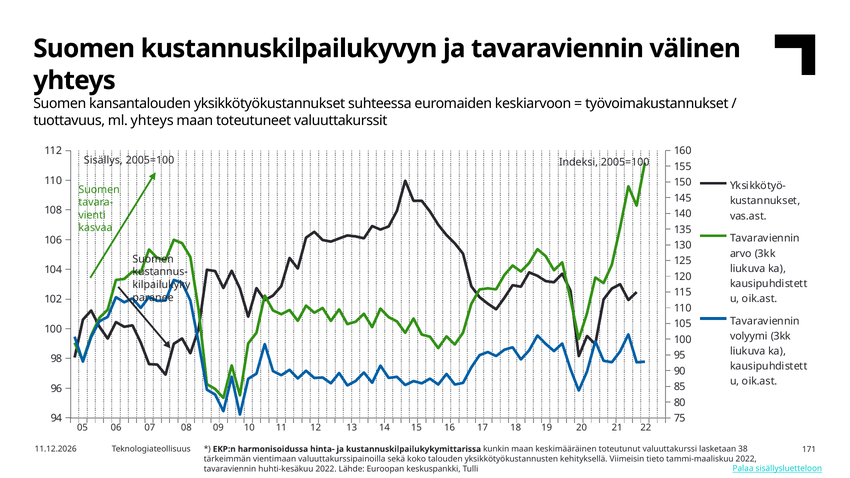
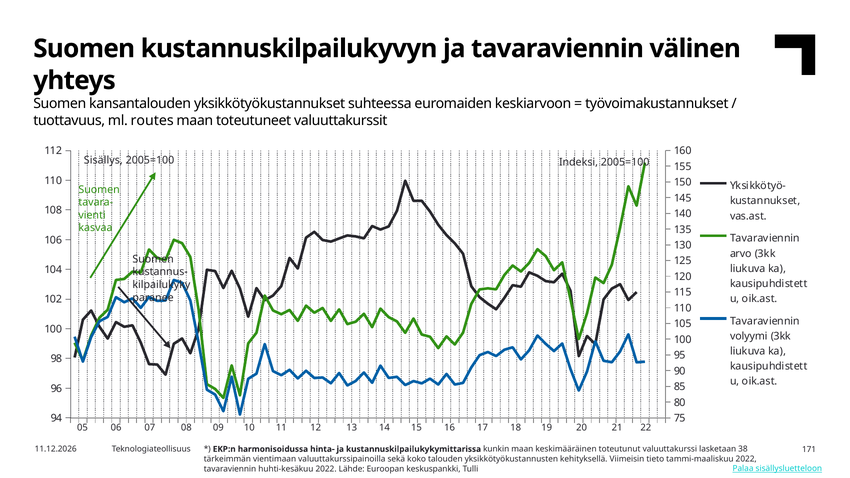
ml yhteys: yhteys -> routes (152, 121)
